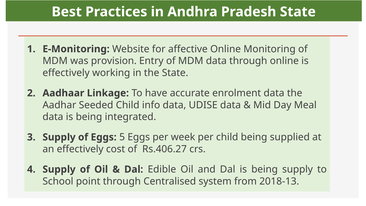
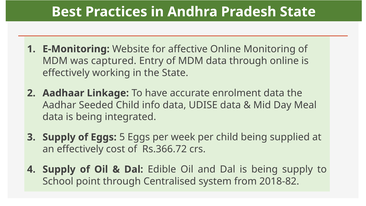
provision: provision -> captured (114, 61)
Rs.406.27: Rs.406.27 -> Rs.366.72 (165, 149)
2018-13: 2018-13 -> 2018-82 (279, 181)
